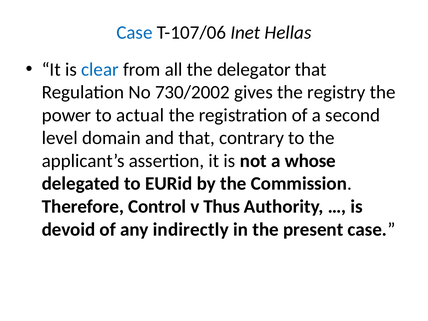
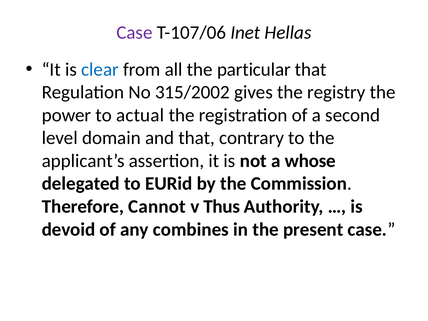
Case colour: blue -> purple (134, 33)
delegator: delegator -> particular (254, 69)
730/2002: 730/2002 -> 315/2002 (192, 92)
Control: Control -> Cannot (157, 207)
indirectly: indirectly -> combines (191, 229)
